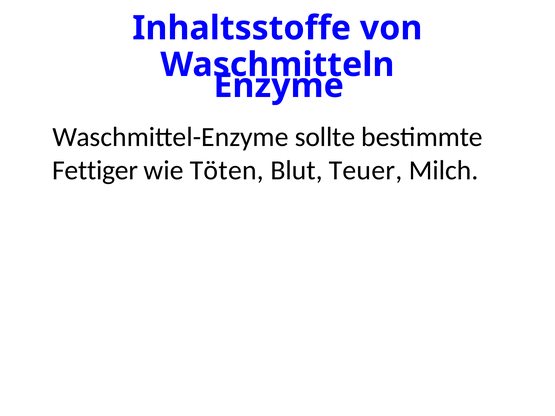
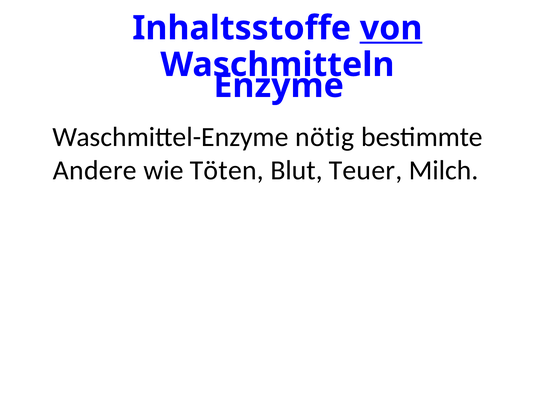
von underline: none -> present (391, 28)
sollte: sollte -> nötig (325, 137)
Fettiger: Fettiger -> Andere (95, 170)
